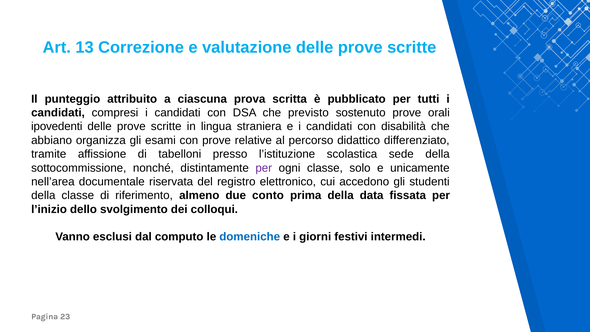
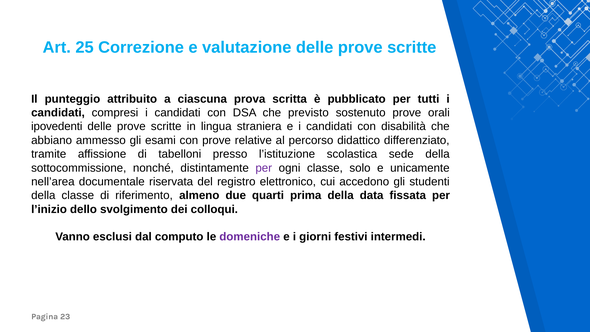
13: 13 -> 25 (85, 47)
organizza: organizza -> ammesso (101, 140)
conto: conto -> quarti (268, 195)
domeniche colour: blue -> purple (250, 237)
